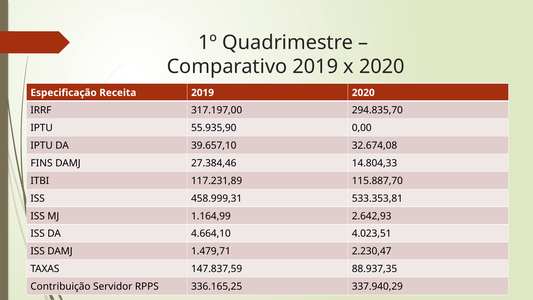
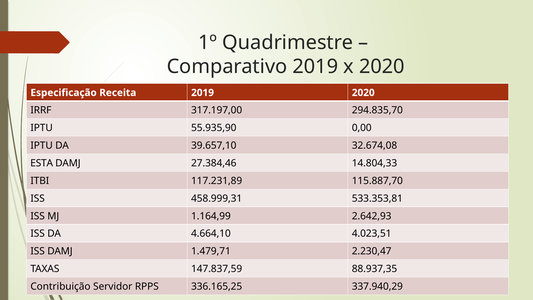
FINS: FINS -> ESTA (42, 163)
